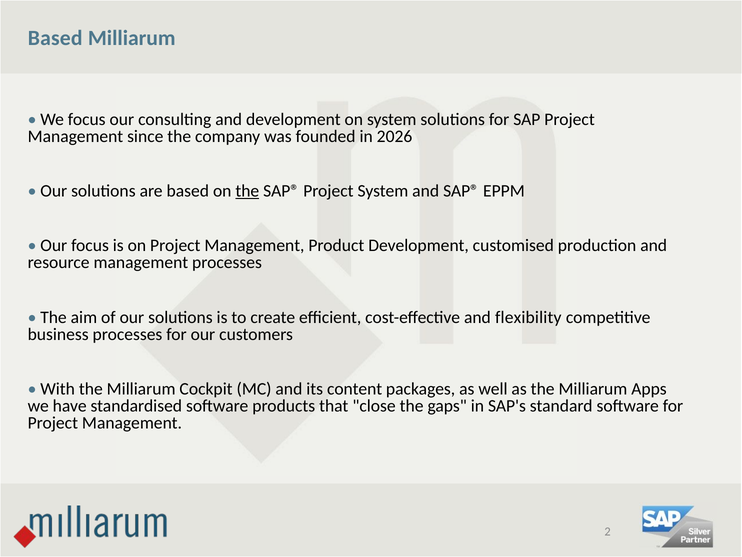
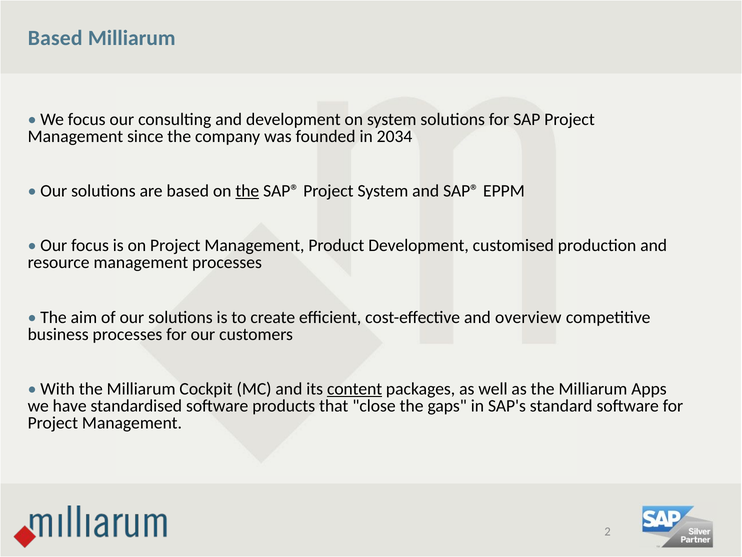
2026: 2026 -> 2034 (395, 136)
flexibility: flexibility -> overview (528, 317)
content underline: none -> present (355, 388)
